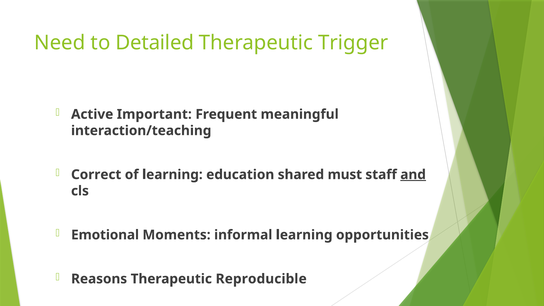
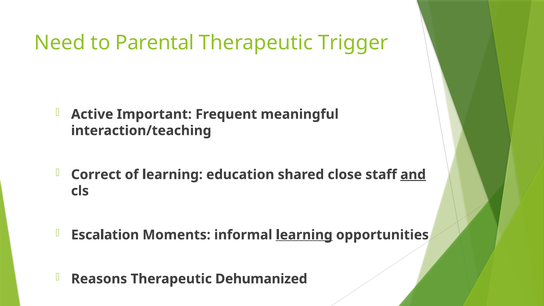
Detailed: Detailed -> Parental (155, 43)
must: must -> close (345, 175)
Emotional: Emotional -> Escalation (105, 235)
learning underline: none -> present (304, 235)
Reproducible: Reproducible -> Dehumanized (261, 279)
